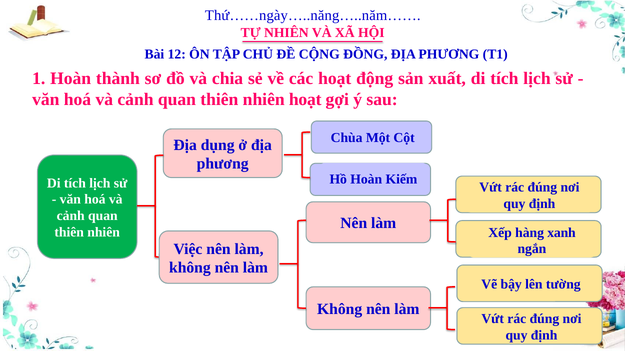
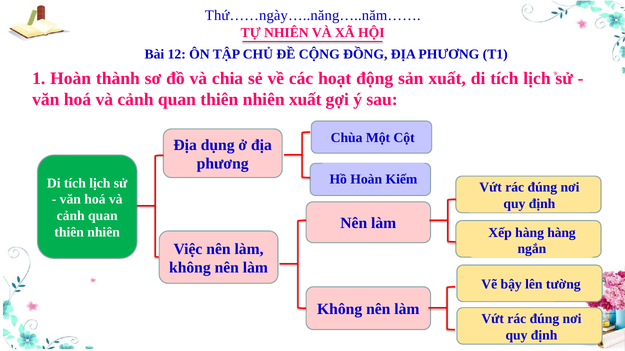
nhiên hoạt: hoạt -> xuất (305, 100)
xanh: xanh -> hàng (561, 233)
